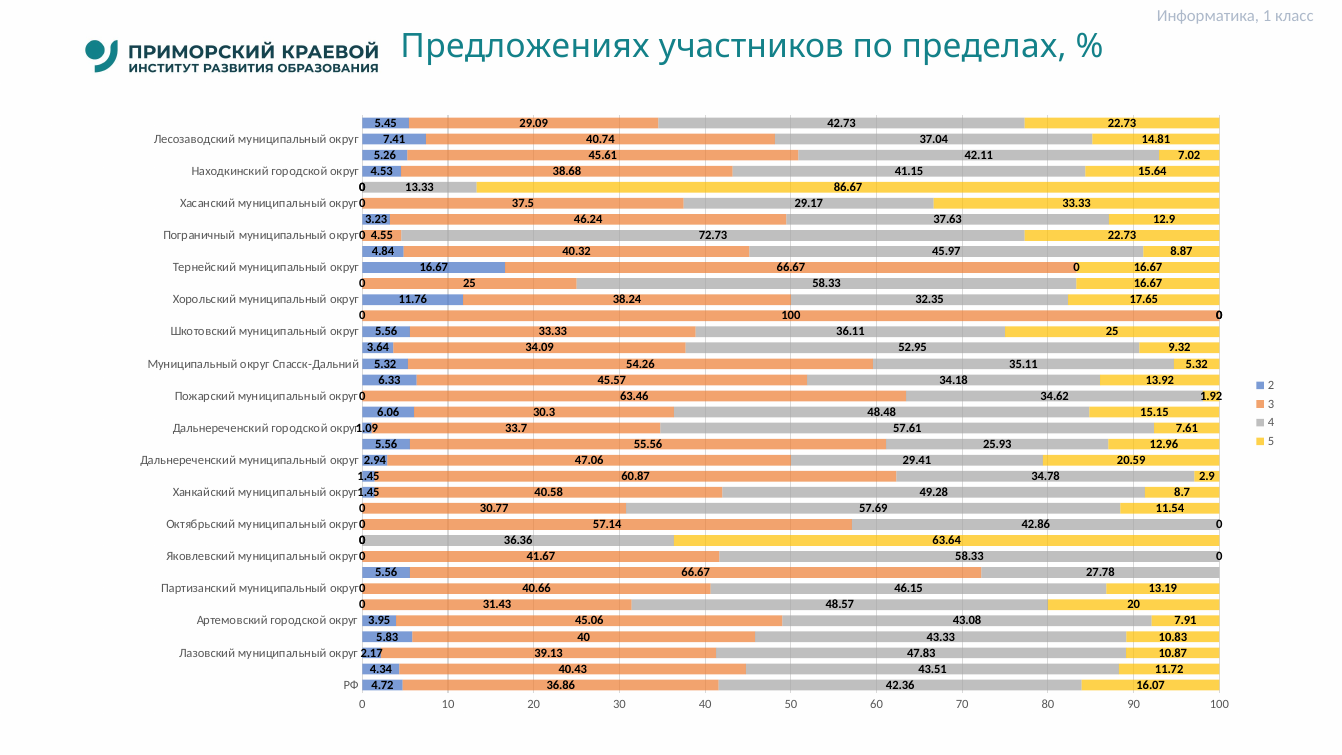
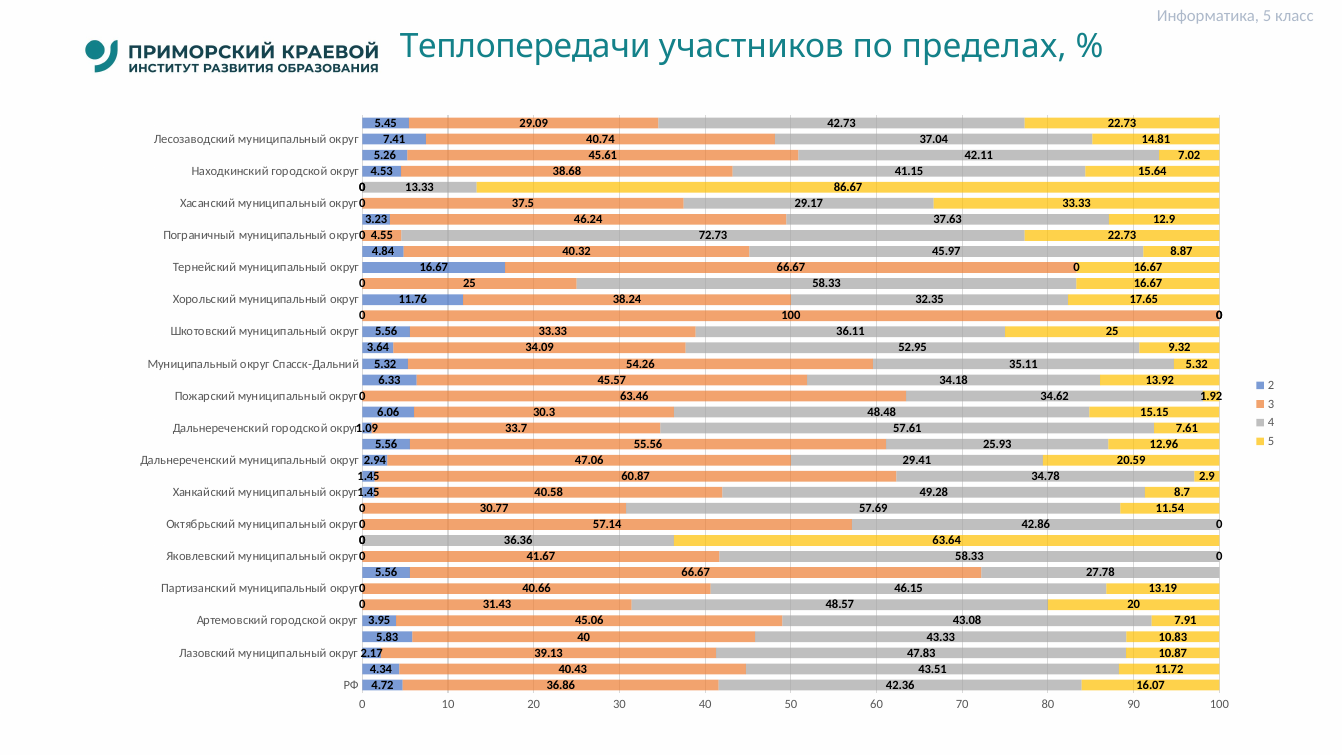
Информатика 1: 1 -> 5 (1267, 16)
Предложениях: Предложениях -> Теплопередачи (525, 47)
